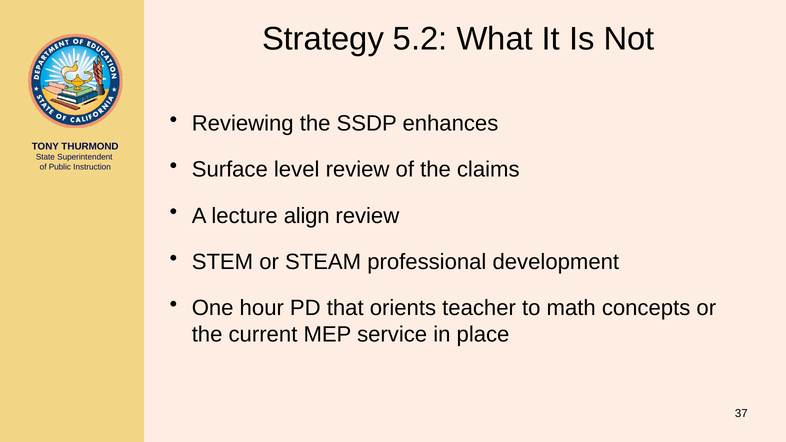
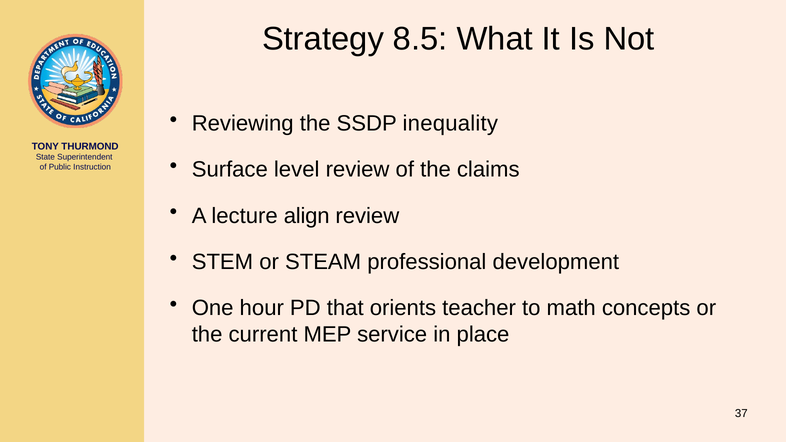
5.2: 5.2 -> 8.5 (420, 39)
enhances: enhances -> inequality (450, 123)
